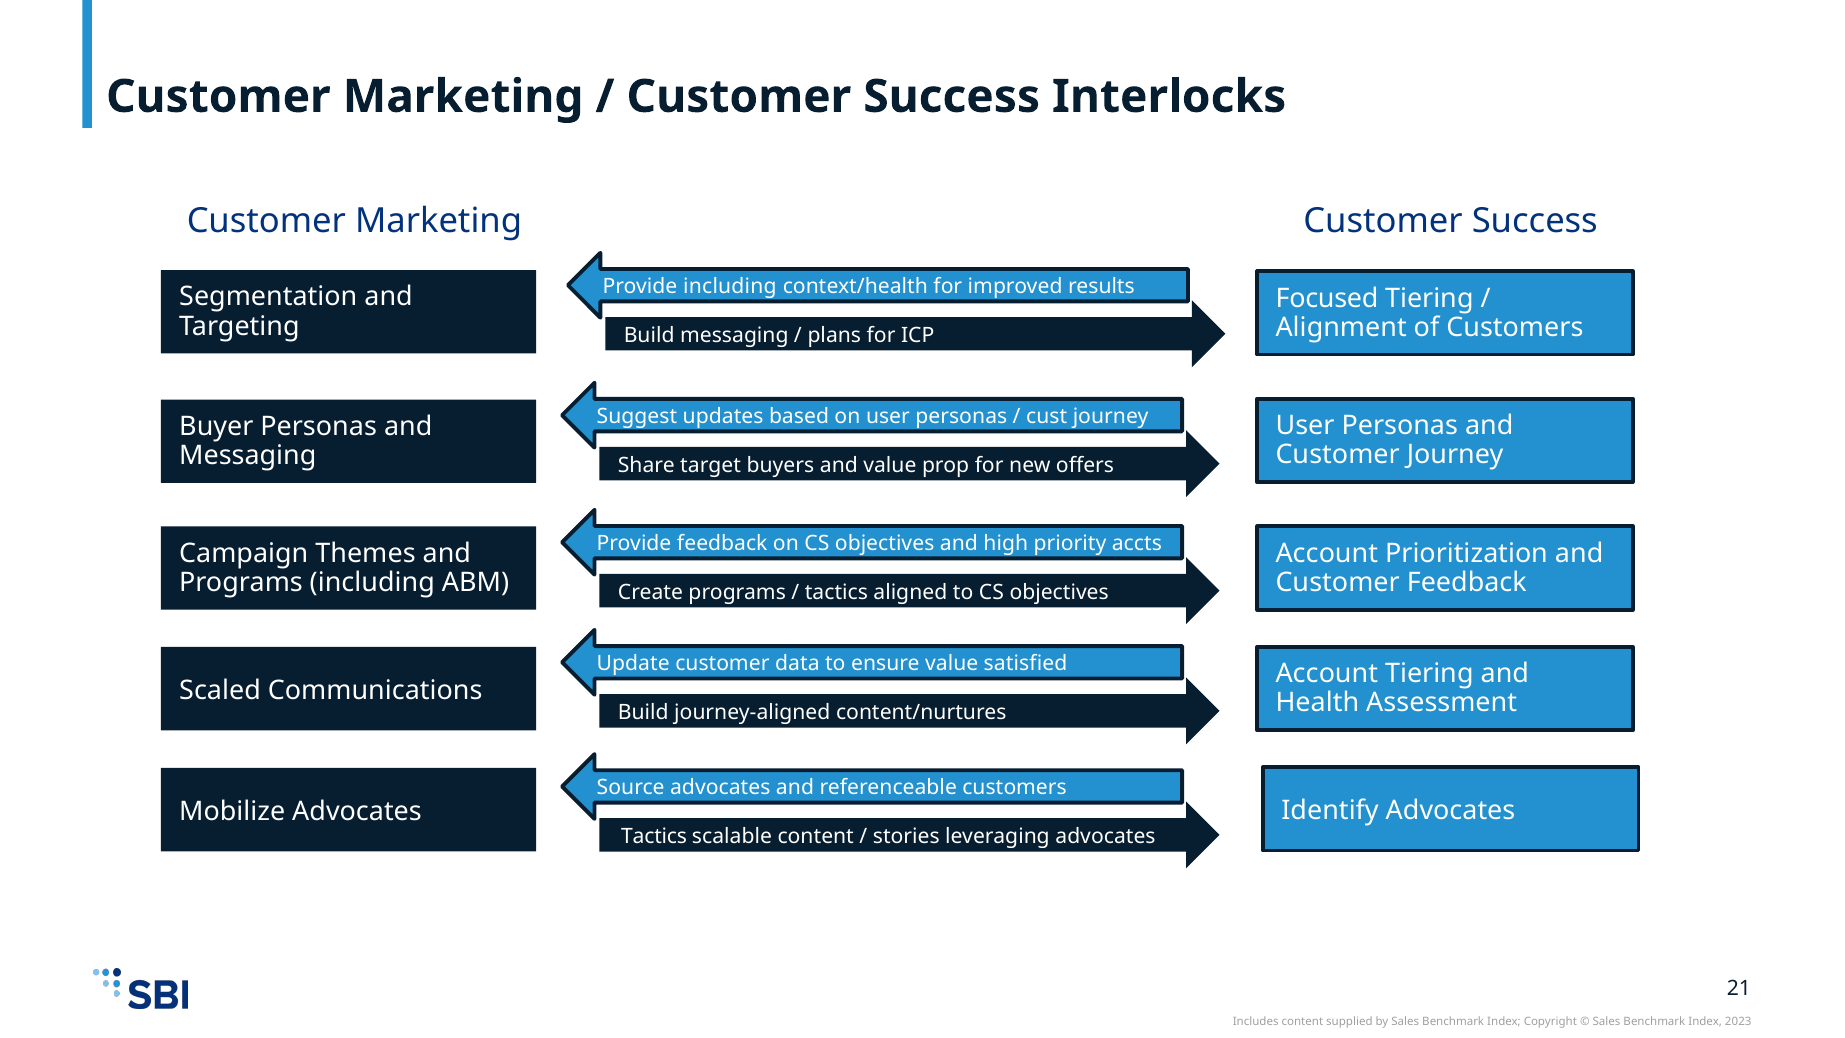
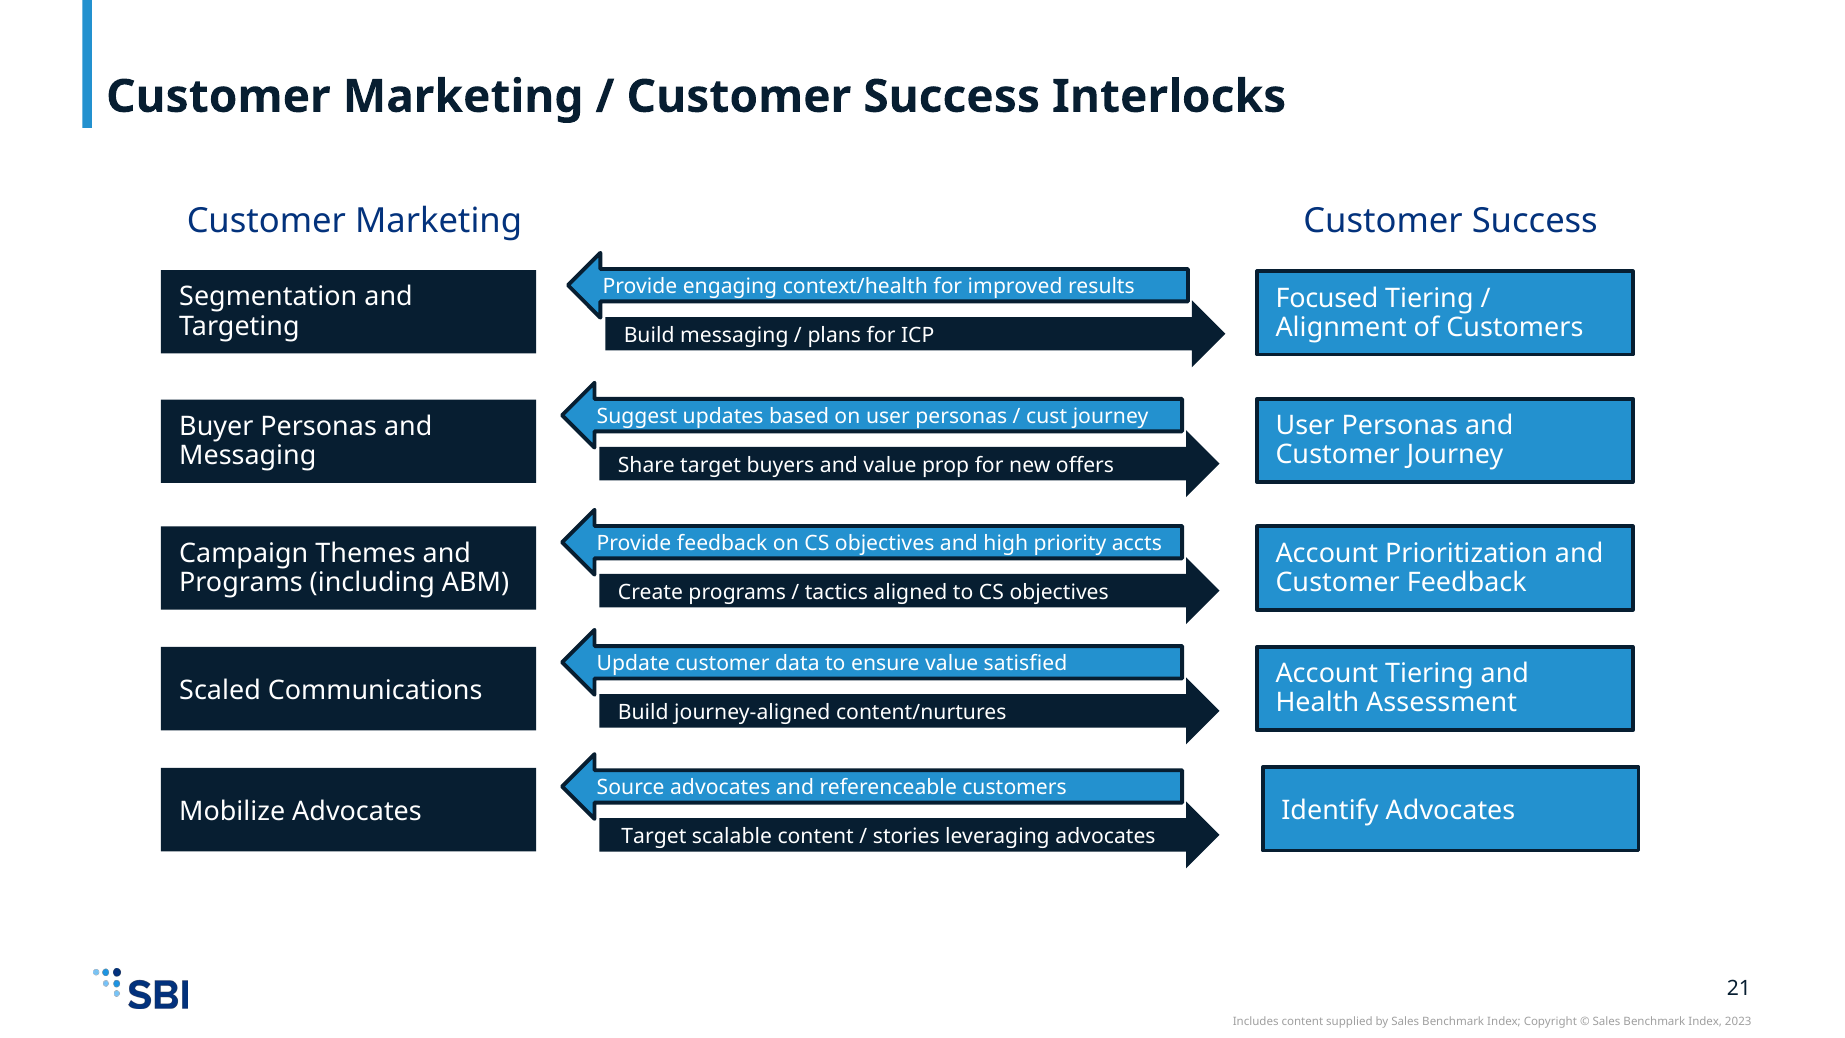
Provide including: including -> engaging (730, 287)
Tactics: Tactics -> Target (654, 836)
